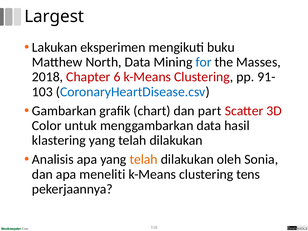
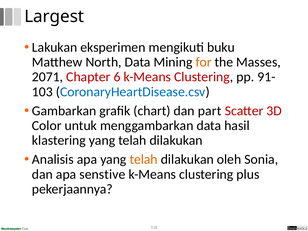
for colour: blue -> orange (204, 62)
2018: 2018 -> 2071 (48, 77)
meneliti: meneliti -> senstive (102, 174)
tens: tens -> plus (248, 174)
